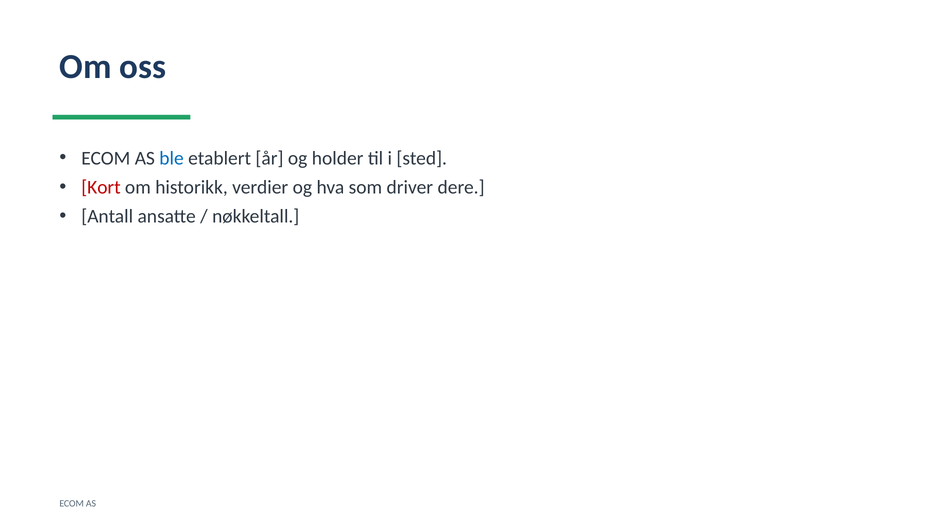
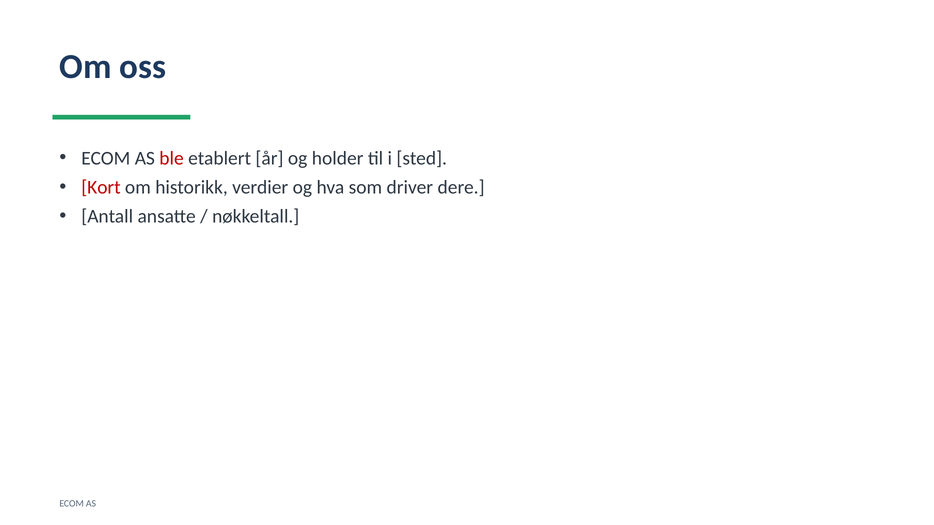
ble colour: blue -> red (172, 158)
